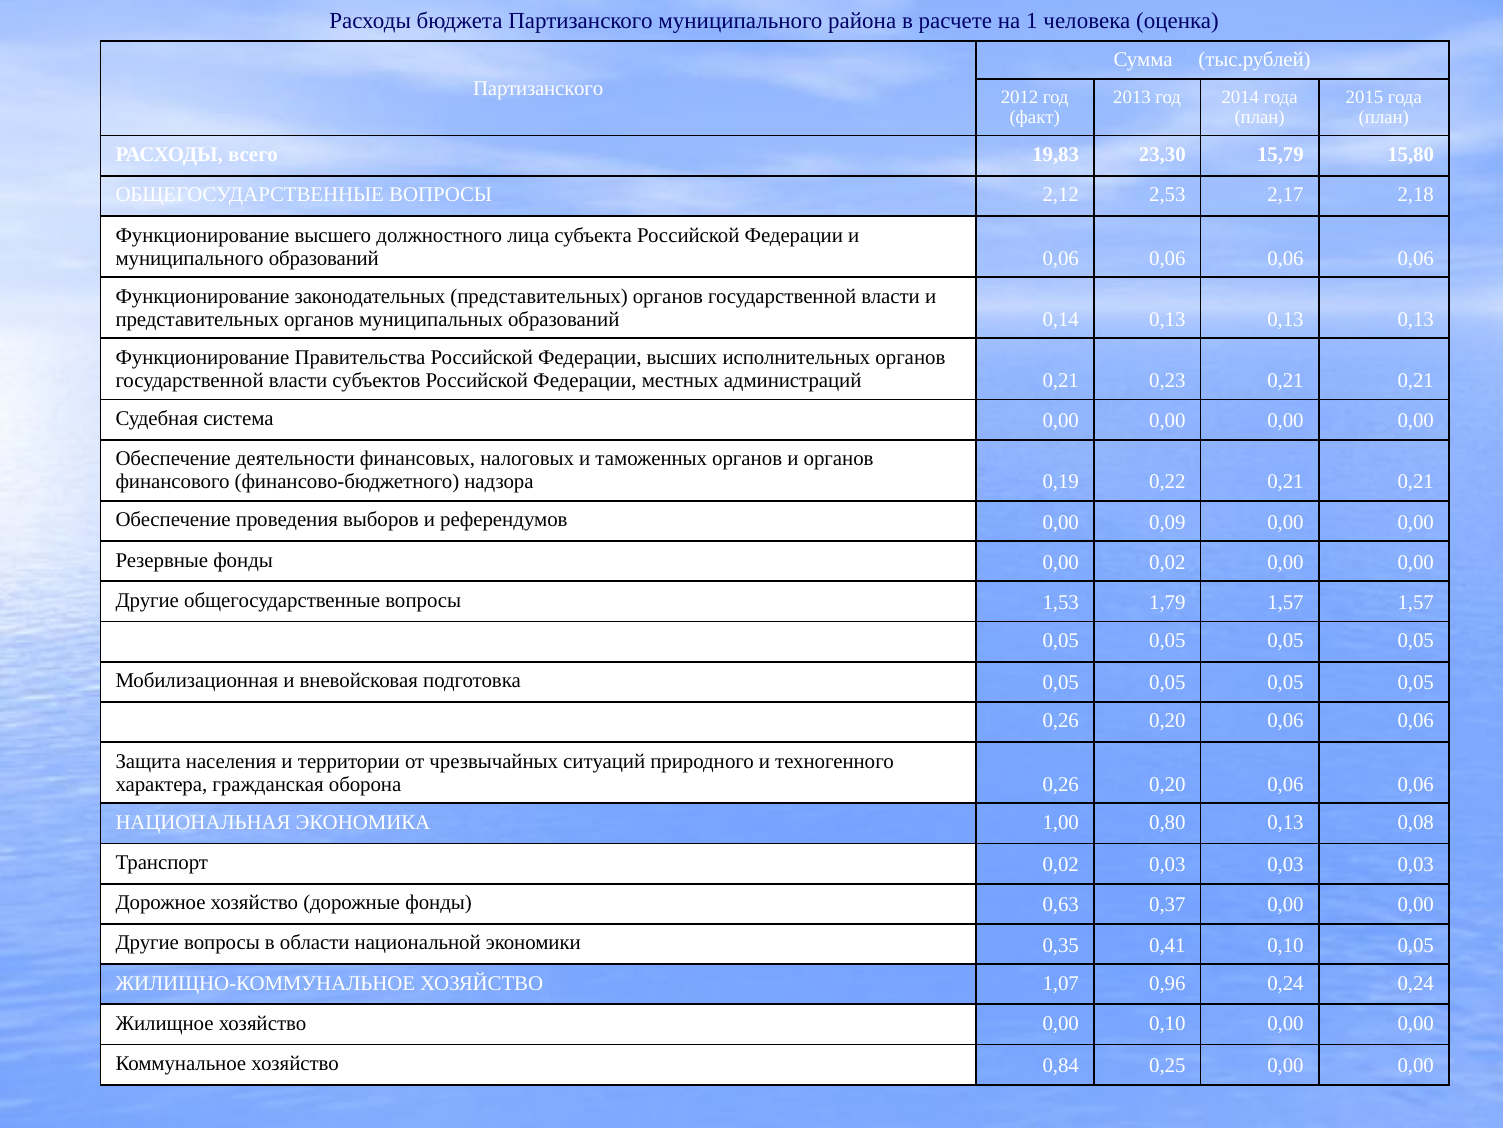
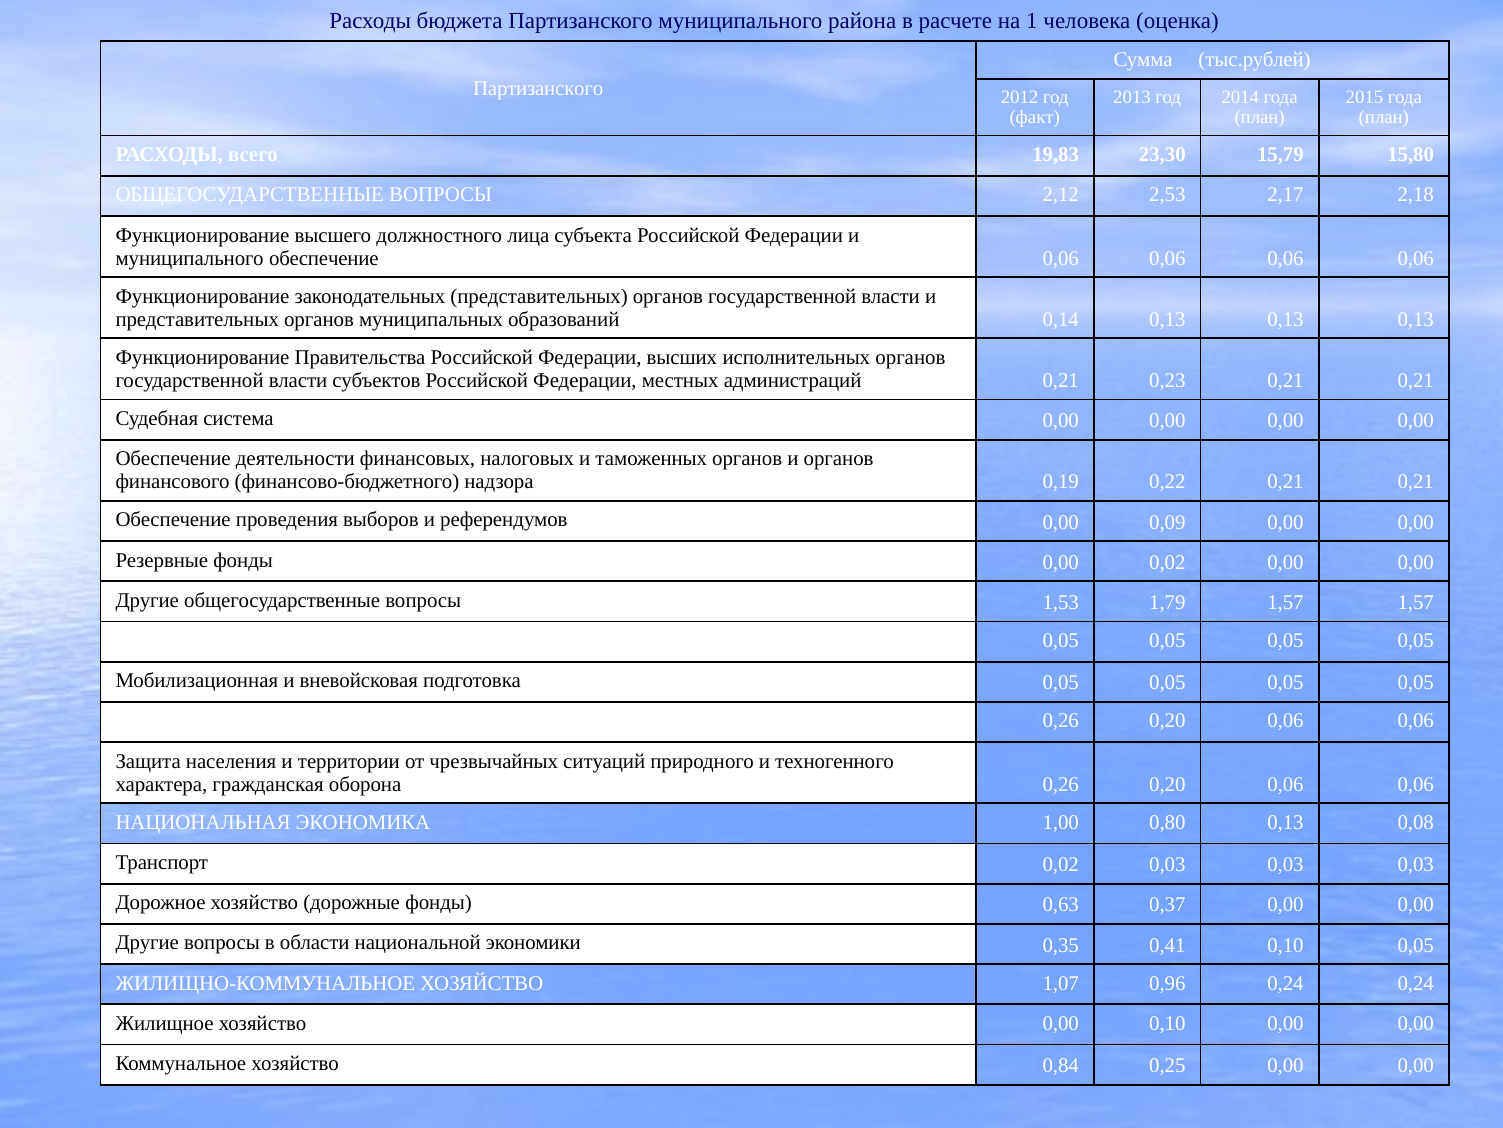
муниципального образований: образований -> обеспечение (324, 258)
